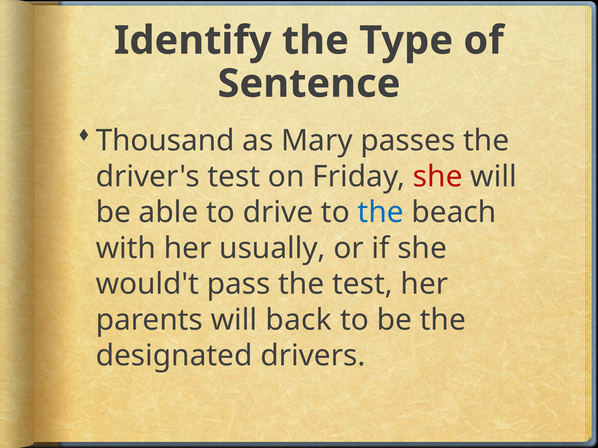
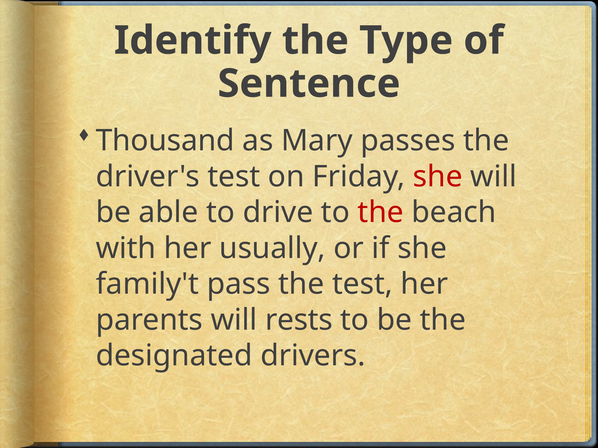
the colour: blue -> red (381, 213)
would't: would't -> family't (147, 284)
back: back -> rests (299, 320)
